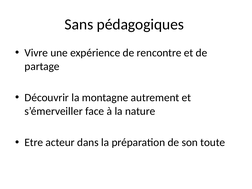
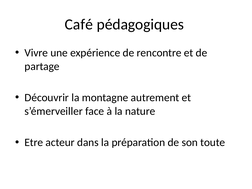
Sans: Sans -> Café (79, 24)
